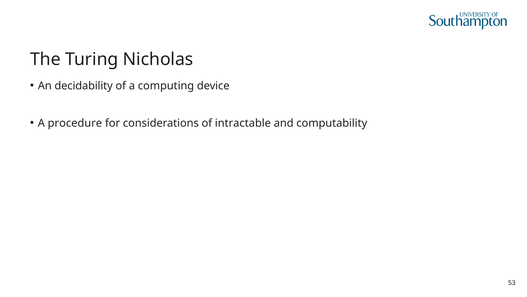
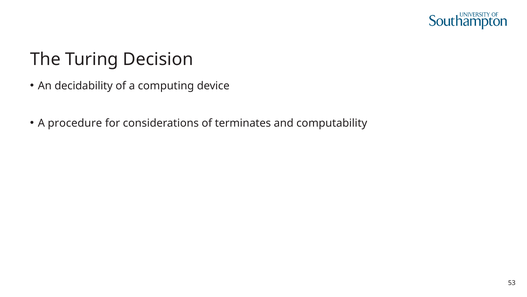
Nicholas: Nicholas -> Decision (158, 59)
intractable: intractable -> terminates (243, 123)
